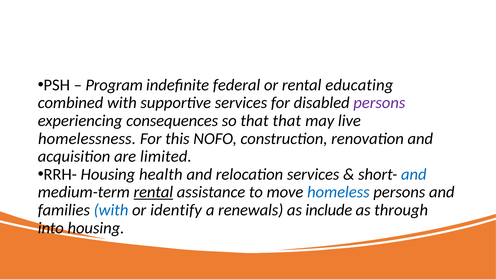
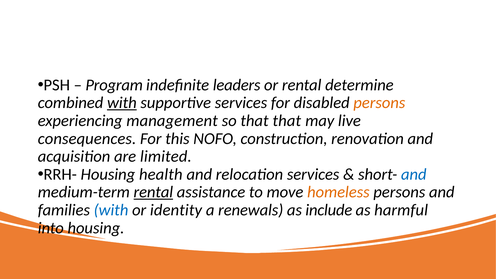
federal: federal -> leaders (237, 85)
educating: educating -> determine (359, 85)
with underline: none -> present (122, 103)
persons colour: purple -> orange (379, 103)
consequences: consequences -> management (172, 121)
homelessness: homelessness -> consequences (87, 139)
homeless colour: blue -> orange (338, 192)
identify: identify -> identity (176, 210)
through: through -> harmful (401, 210)
